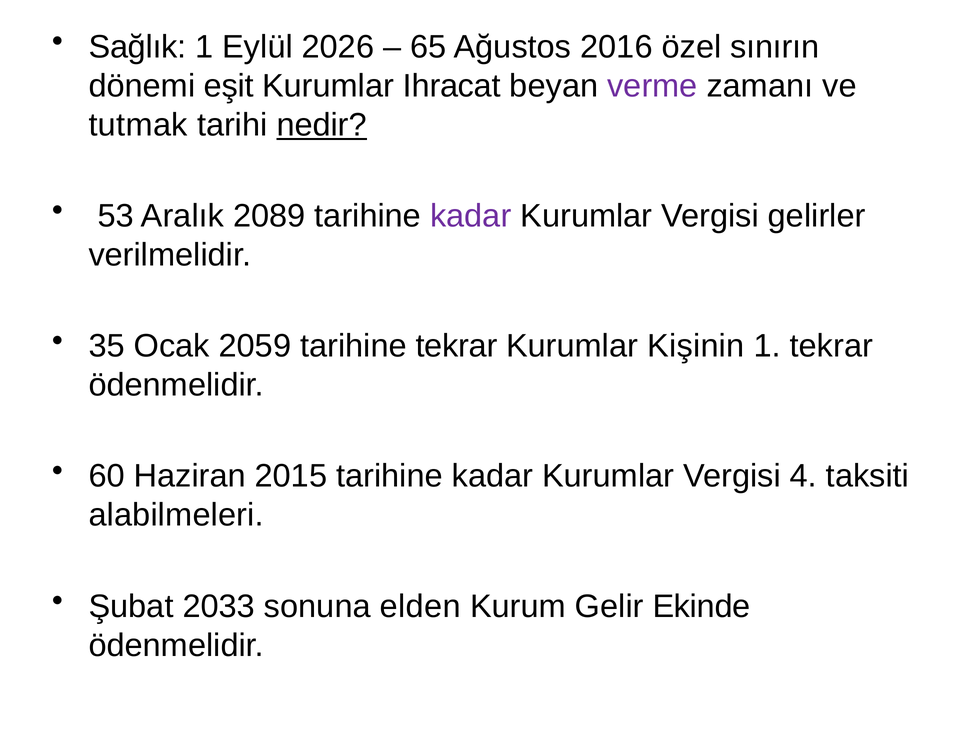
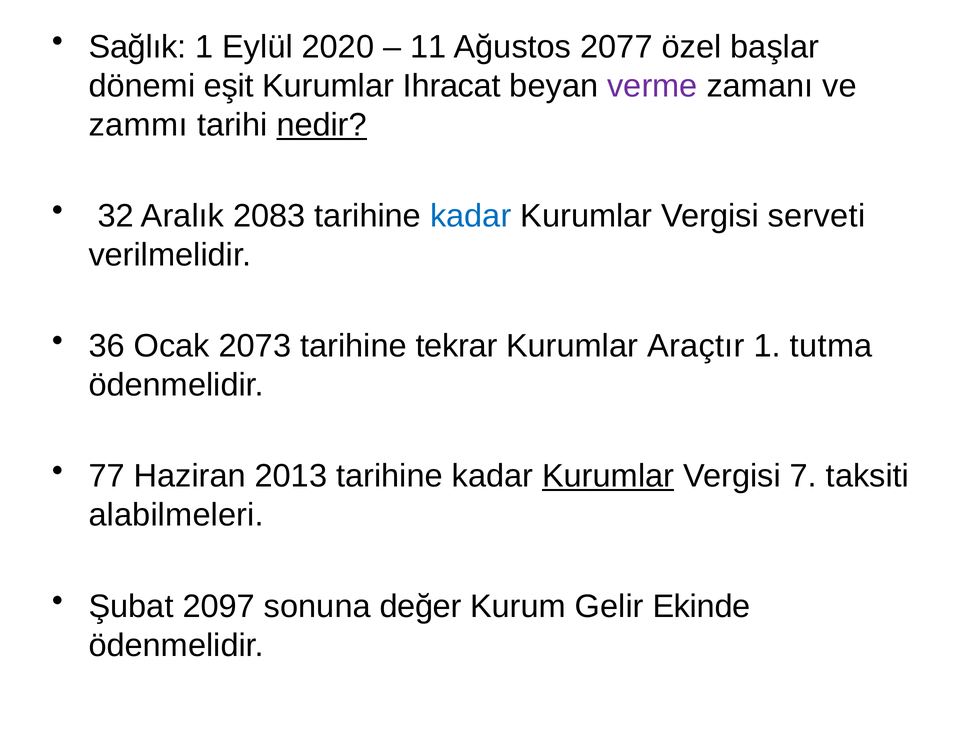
2026: 2026 -> 2020 (338, 47)
65: 65 -> 11 (428, 47)
2016: 2016 -> 2077 (616, 47)
sınırın: sınırın -> başlar (775, 47)
tutmak: tutmak -> zammı (138, 125)
53: 53 -> 32 (116, 216)
2089: 2089 -> 2083 (269, 216)
kadar colour: purple -> blue (471, 216)
gelirler: gelirler -> serveti (817, 216)
35: 35 -> 36 (107, 346)
2059: 2059 -> 2073 (255, 346)
Kişinin: Kişinin -> Araçtır (696, 346)
1 tekrar: tekrar -> tutma (831, 346)
60: 60 -> 77 (107, 476)
2015: 2015 -> 2013 (291, 476)
Kurumlar underline: none -> present (608, 476)
4: 4 -> 7 (803, 476)
2033: 2033 -> 2097 (219, 606)
elden: elden -> değer (421, 606)
